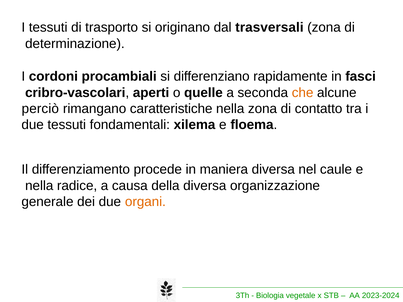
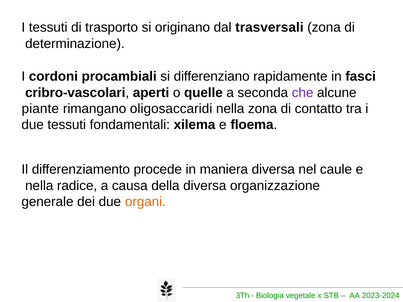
che colour: orange -> purple (303, 93)
perciò: perciò -> piante (40, 109)
caratteristiche: caratteristiche -> oligosaccaridi (171, 109)
